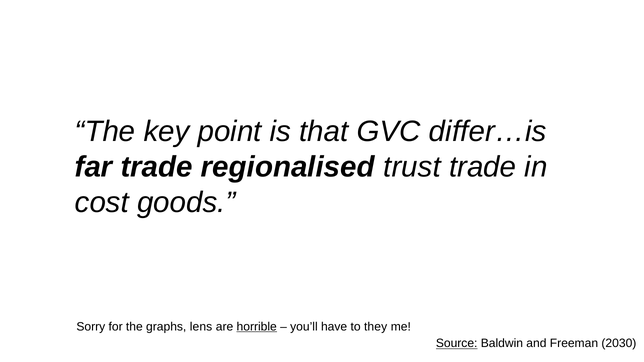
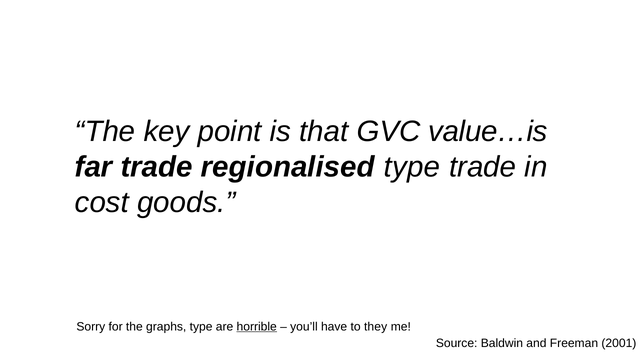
differ…is: differ…is -> value…is (488, 132)
regionalised trust: trust -> type (412, 167)
graphs lens: lens -> type (201, 327)
Source underline: present -> none (457, 344)
2030: 2030 -> 2001 (619, 344)
